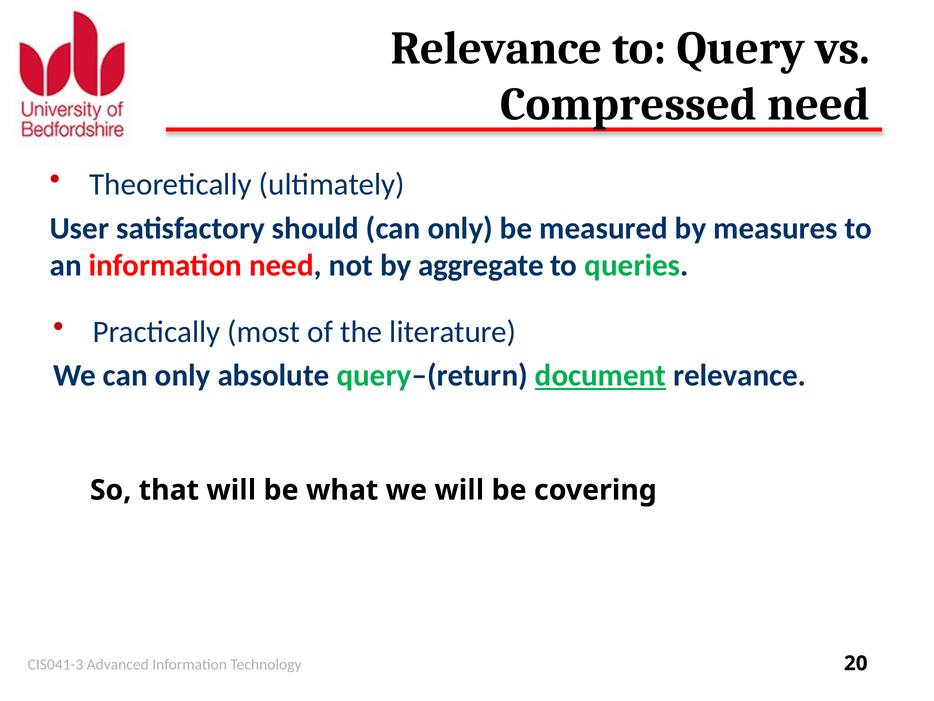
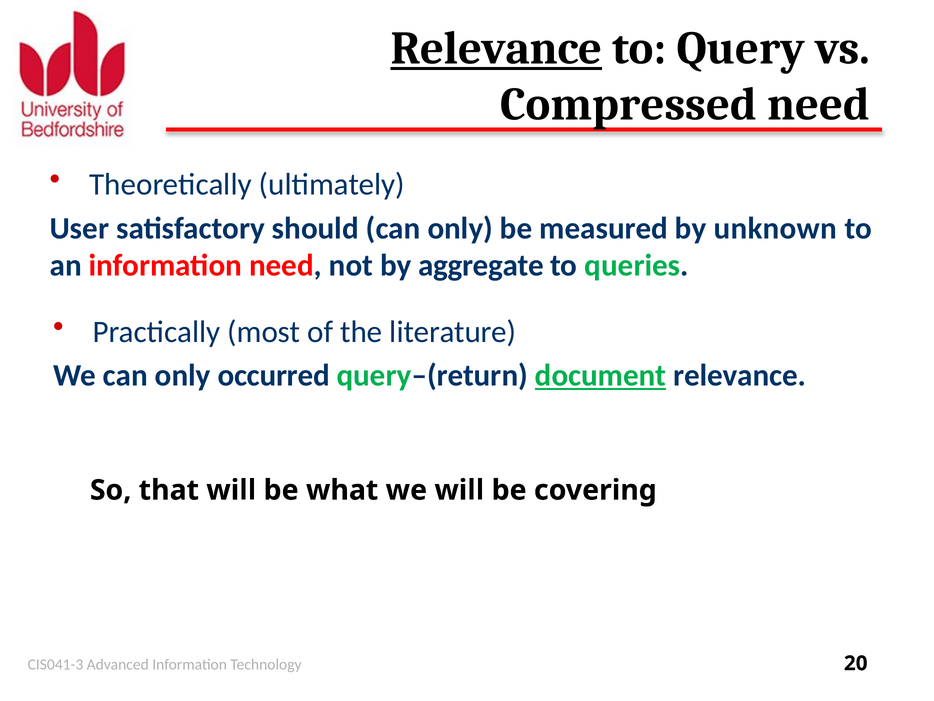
Relevance underline: none -> present (496, 48)
measures: measures -> unknown (775, 228)
absolute: absolute -> occurred (274, 375)
